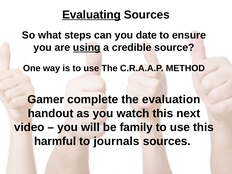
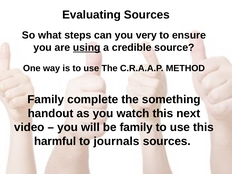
Evaluating underline: present -> none (91, 15)
date: date -> very (146, 35)
Gamer: Gamer -> Family (46, 99)
evaluation: evaluation -> something (171, 99)
